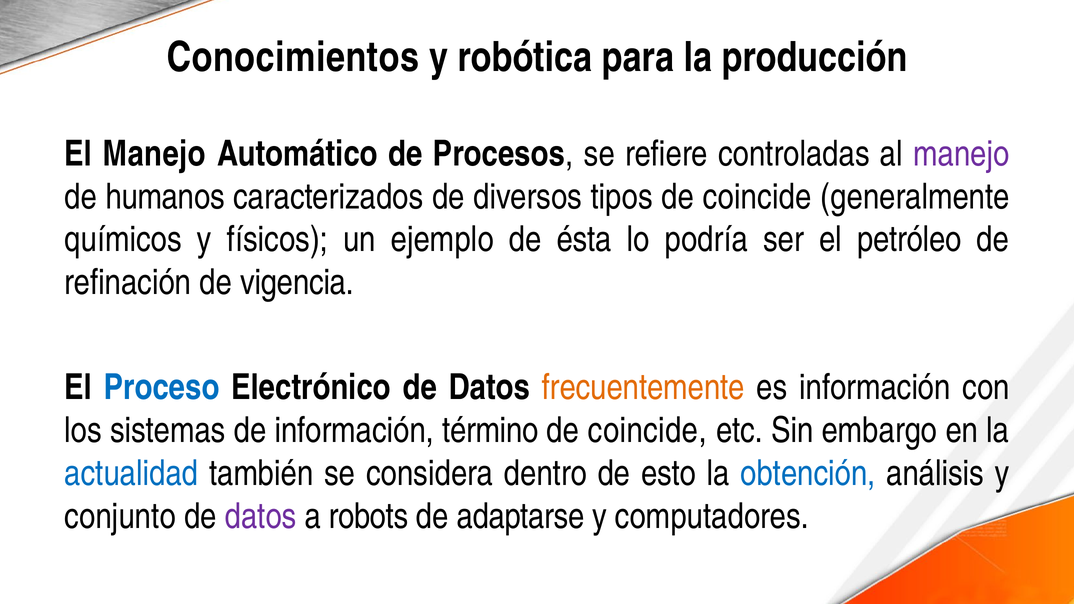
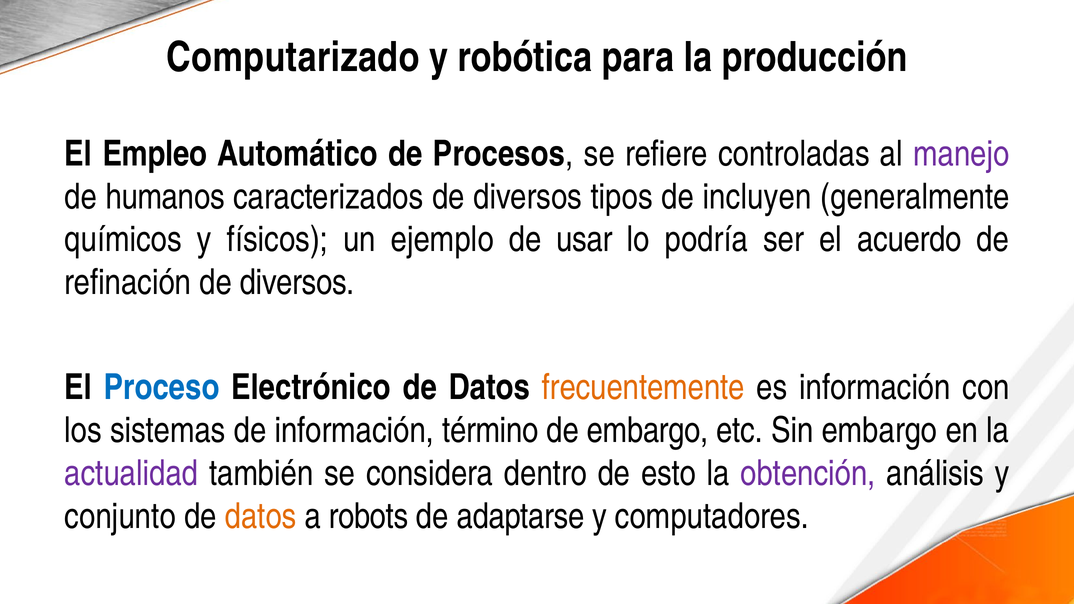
Conocimientos: Conocimientos -> Computarizado (293, 58)
El Manejo: Manejo -> Empleo (155, 154)
tipos de coincide: coincide -> incluyen (757, 197)
ésta: ésta -> usar (584, 240)
petróleo: petróleo -> acuerdo (909, 240)
refinación de vigencia: vigencia -> diversos (297, 283)
coincide: coincide -> embargo (648, 431)
actualidad colour: blue -> purple (131, 474)
obtención colour: blue -> purple (808, 474)
datos colour: purple -> orange (261, 517)
